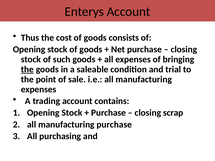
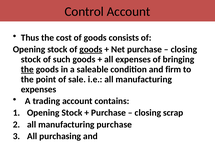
Enterys: Enterys -> Control (84, 12)
goods underline: none -> present (91, 49)
trial: trial -> firm (173, 69)
